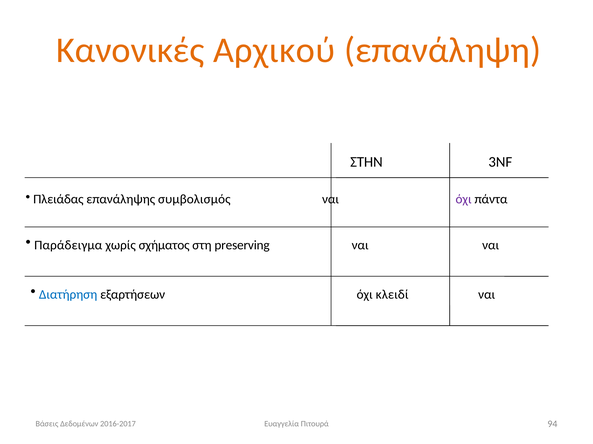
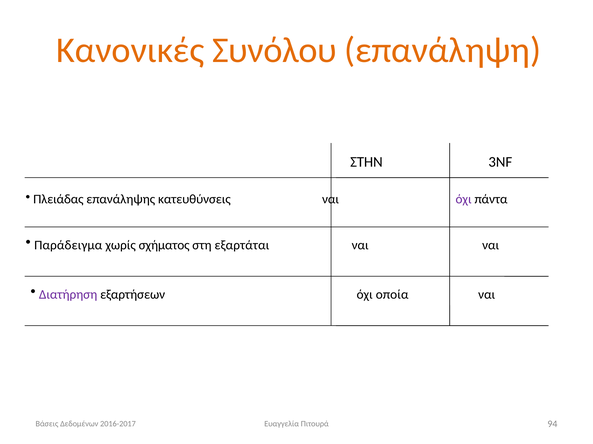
Αρχικού: Αρχικού -> Συνόλου (274, 50)
συμβολισμός: συμβολισμός -> κατευθύνσεις (194, 200)
preserving: preserving -> εξαρτάται (242, 246)
Διατήρηση colour: blue -> purple (68, 295)
κλειδί: κλειδί -> οποία (392, 295)
